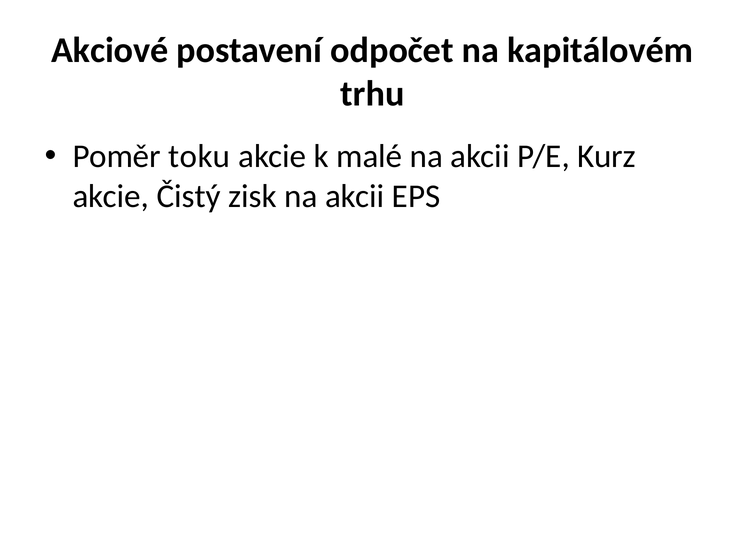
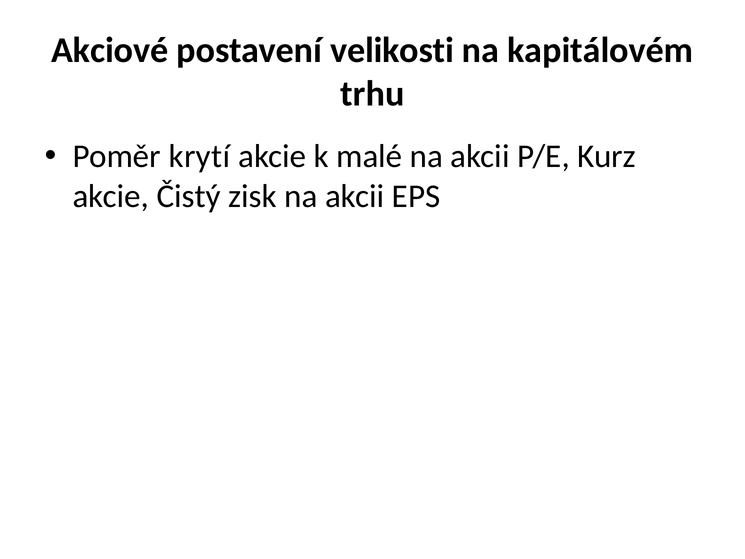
odpočet: odpočet -> velikosti (392, 50)
toku: toku -> krytí (199, 156)
